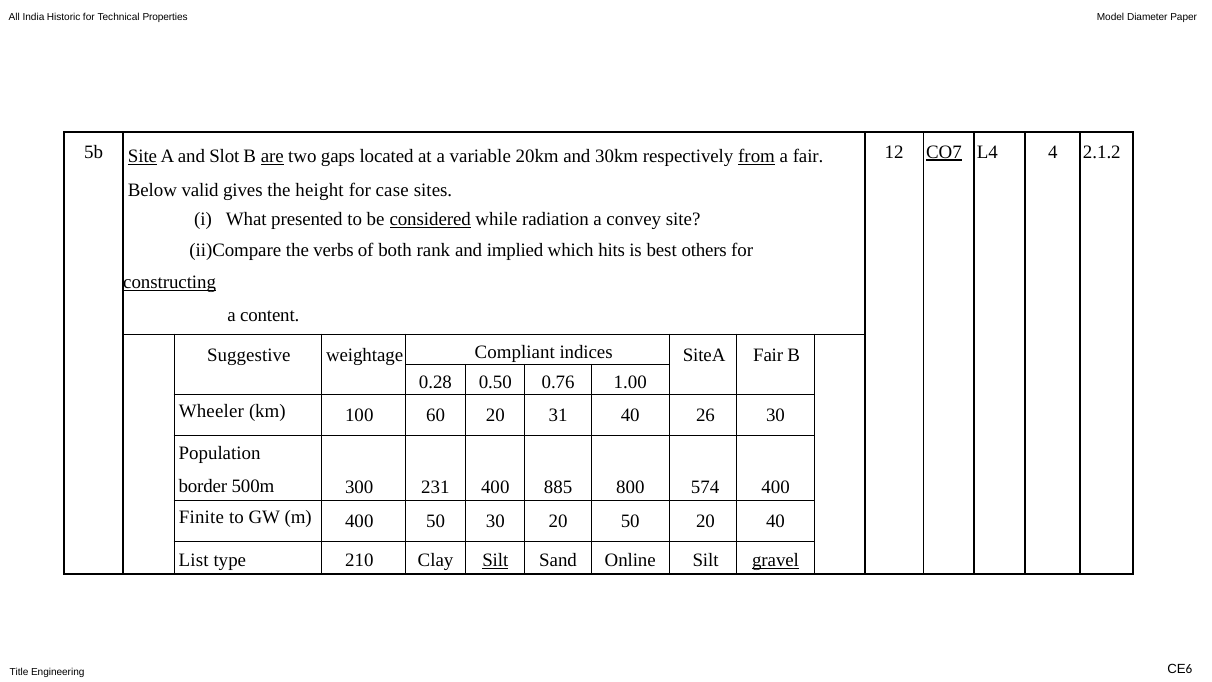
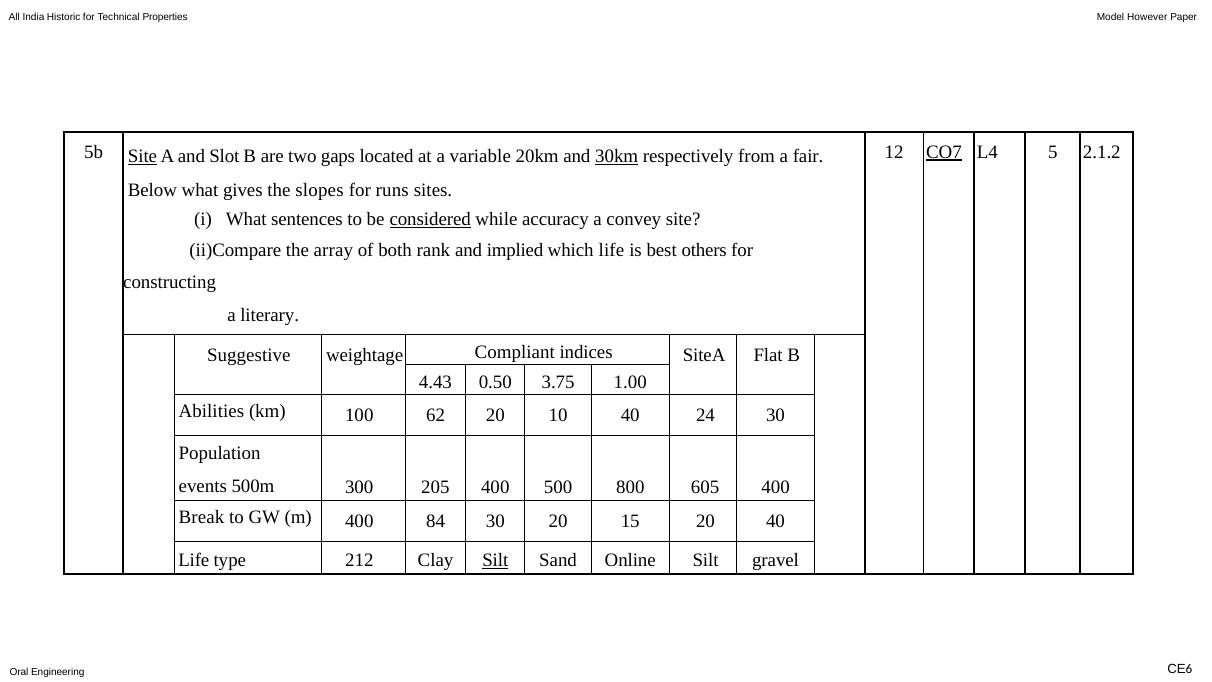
Diameter: Diameter -> However (1147, 17)
are underline: present -> none (272, 156)
30km underline: none -> present (617, 156)
from underline: present -> none (757, 156)
4: 4 -> 5 (1053, 152)
Below valid: valid -> what (200, 190)
height: height -> slopes (320, 190)
case: case -> runs (392, 190)
presented: presented -> sentences (307, 219)
radiation: radiation -> accuracy (555, 219)
verbs: verbs -> array (333, 251)
which hits: hits -> life (612, 251)
constructing underline: present -> none (170, 282)
content: content -> literary (270, 315)
SiteA Fair: Fair -> Flat (768, 355)
0.28: 0.28 -> 4.43 (435, 383)
0.76: 0.76 -> 3.75 (558, 383)
Wheeler: Wheeler -> Abilities (211, 411)
60: 60 -> 62 (436, 415)
31: 31 -> 10 (558, 415)
26: 26 -> 24 (705, 415)
border: border -> events (203, 486)
231: 231 -> 205 (435, 487)
885: 885 -> 500 (558, 487)
574: 574 -> 605 (705, 487)
Finite: Finite -> Break (201, 517)
400 50: 50 -> 84 (436, 521)
20 50: 50 -> 15 (630, 521)
List: List -> Life (194, 560)
210: 210 -> 212 (359, 560)
gravel underline: present -> none (776, 560)
Title: Title -> Oral (19, 672)
